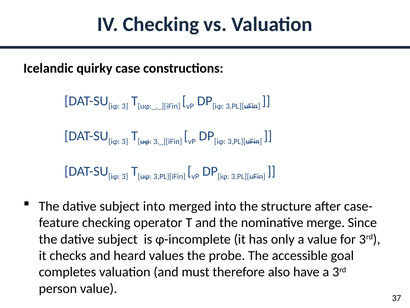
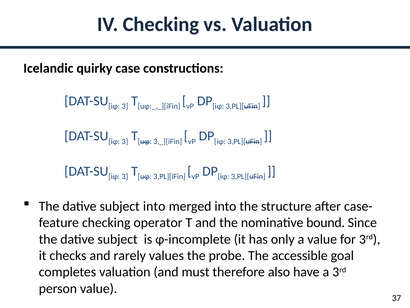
merge: merge -> bound (326, 222)
heard: heard -> rarely (130, 255)
